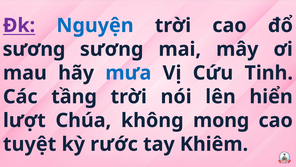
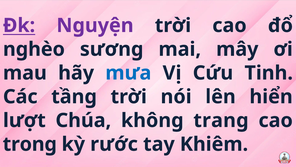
Nguyện colour: blue -> purple (95, 25)
sương: sương -> nghèo (34, 49)
mong: mong -> trang (221, 120)
tuyệt: tuyệt -> trong (30, 144)
